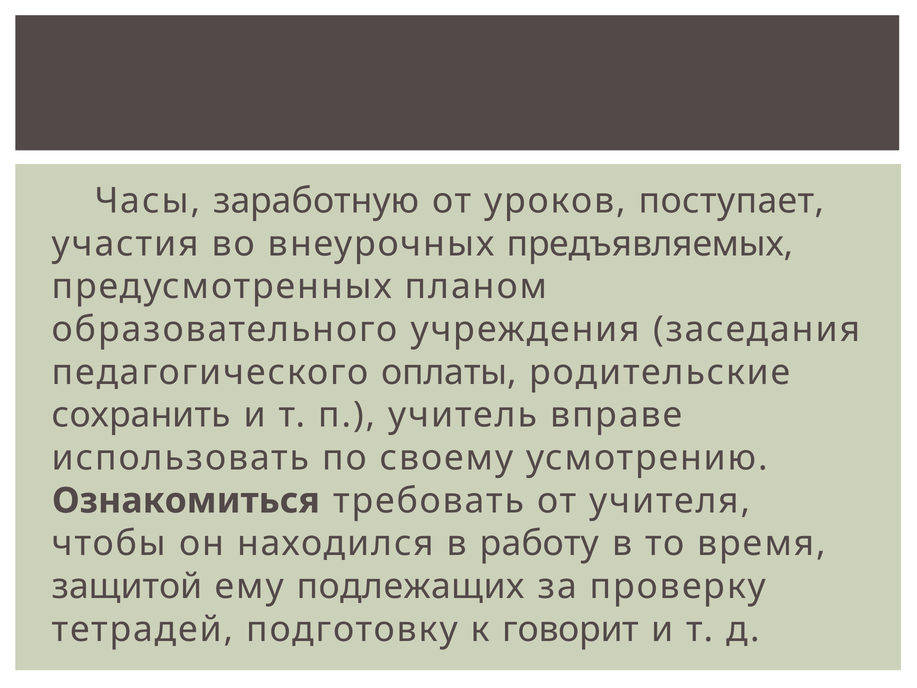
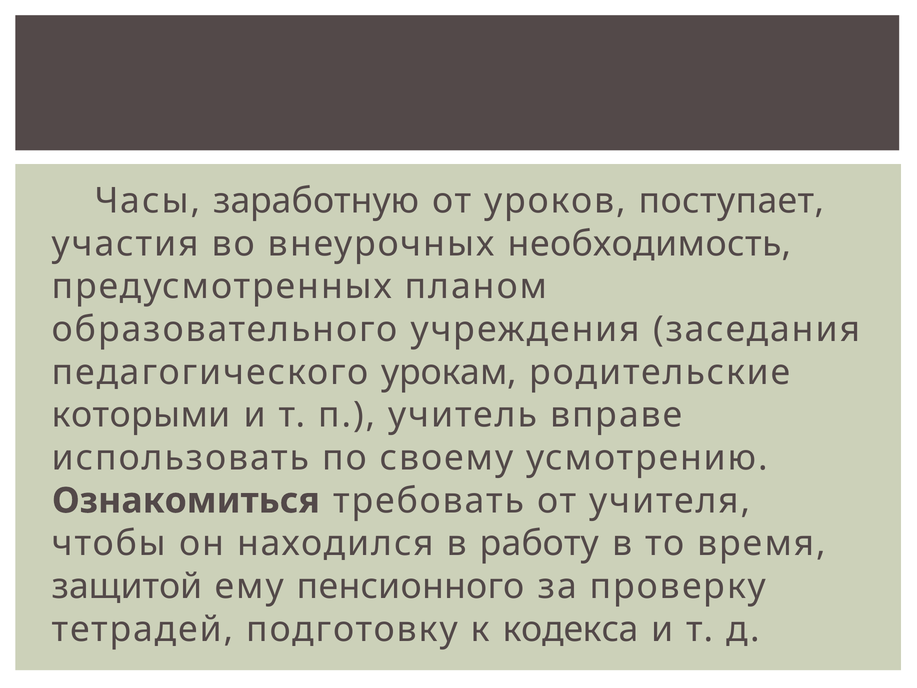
предъявляемых: предъявляемых -> необходимость (650, 244)
оплаты: оплаты -> урокам (449, 372)
сохранить: сохранить -> которыми (141, 415)
подлежащих: подлежащих -> пенсионного (411, 586)
говорит: говорит -> кодекса (571, 629)
